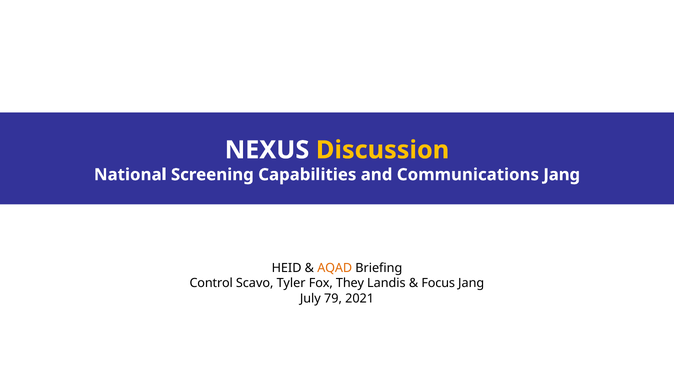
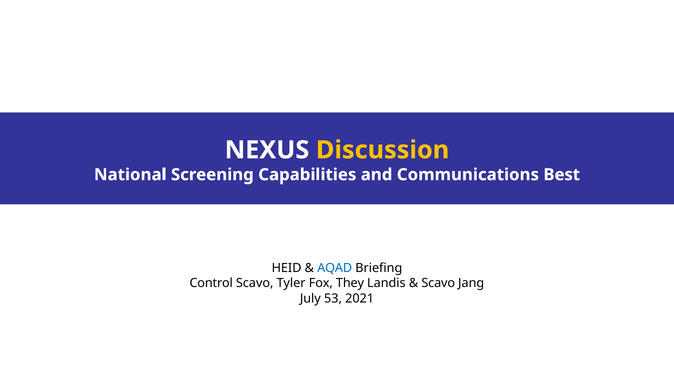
Communications Jang: Jang -> Best (562, 175)
AQAD colour: orange -> blue (335, 268)
Focus: Focus -> Scavo (438, 283)
79: 79 -> 53 (333, 299)
